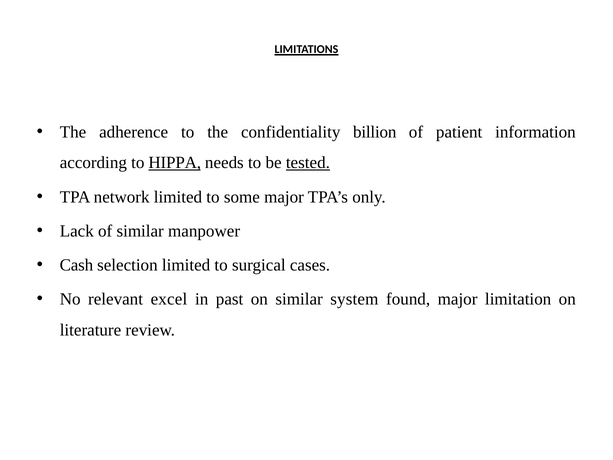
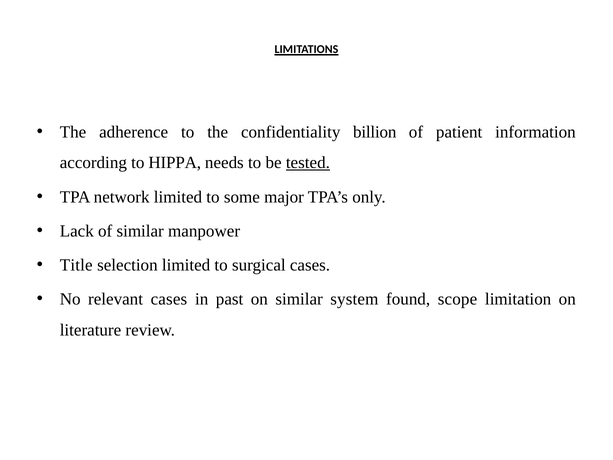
HIPPA underline: present -> none (175, 163)
Cash: Cash -> Title (76, 265)
relevant excel: excel -> cases (169, 299)
found major: major -> scope (457, 299)
